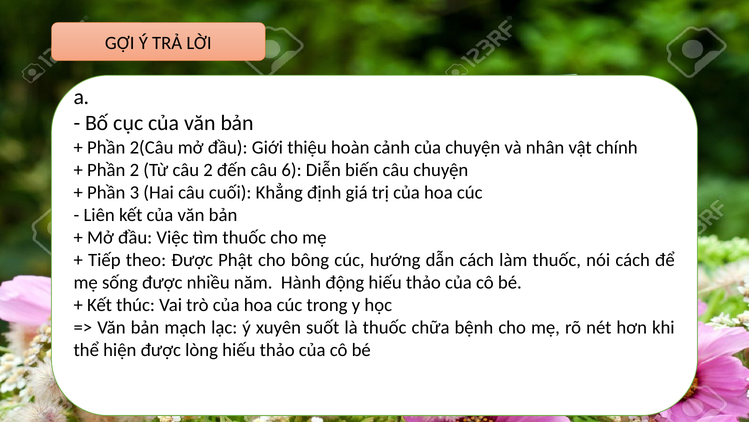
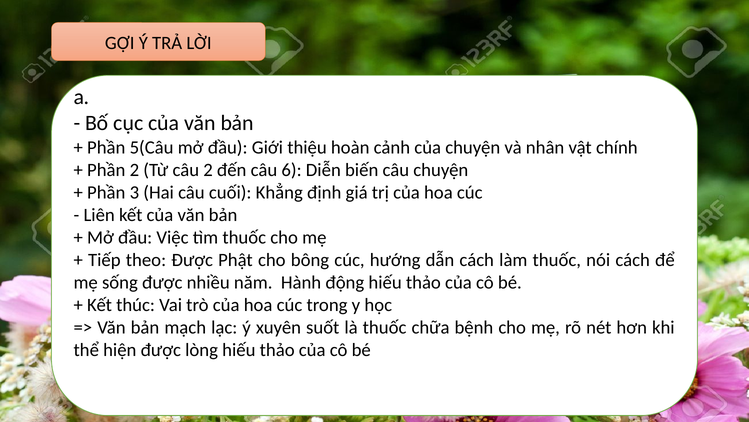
2(Câu: 2(Câu -> 5(Câu (152, 147)
